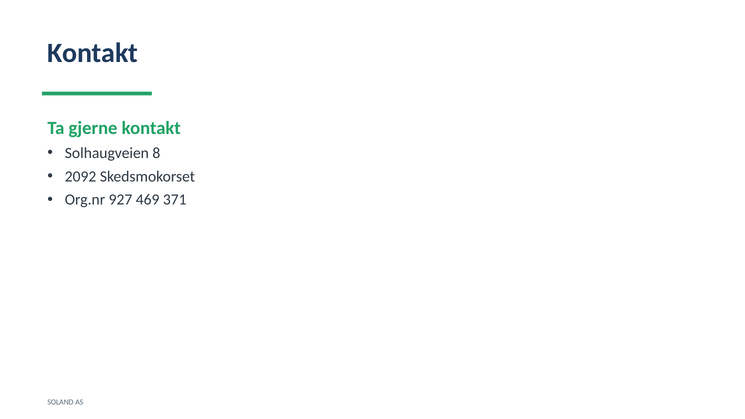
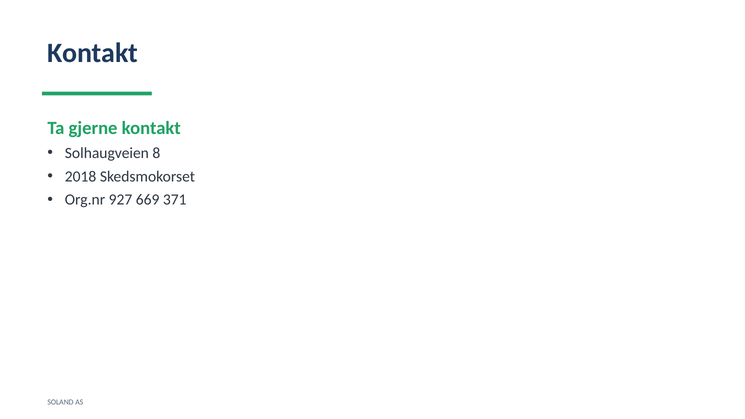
2092: 2092 -> 2018 (81, 176)
469: 469 -> 669 (148, 200)
